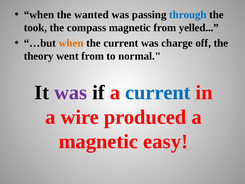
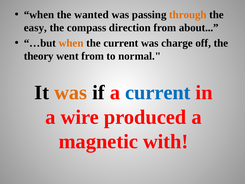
through colour: blue -> orange (188, 15)
took: took -> easy (35, 28)
compass magnetic: magnetic -> direction (130, 28)
yelled: yelled -> about (199, 28)
was colour: purple -> orange (71, 92)
easy: easy -> with (166, 141)
